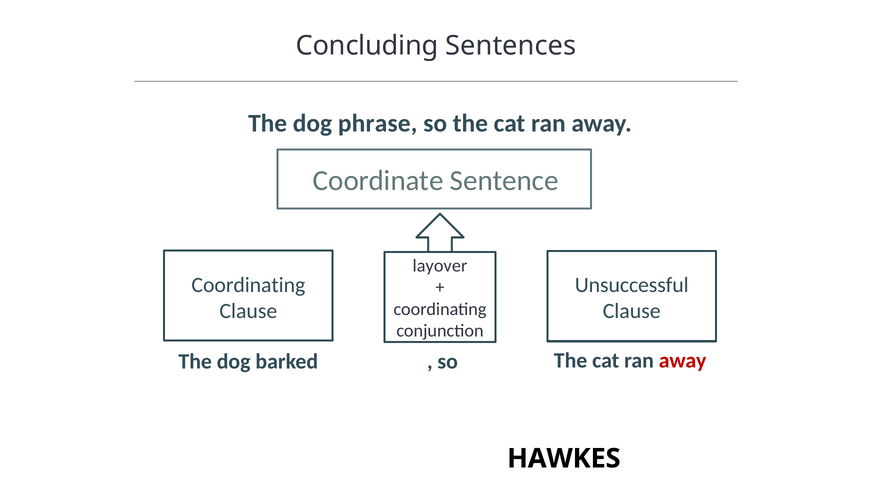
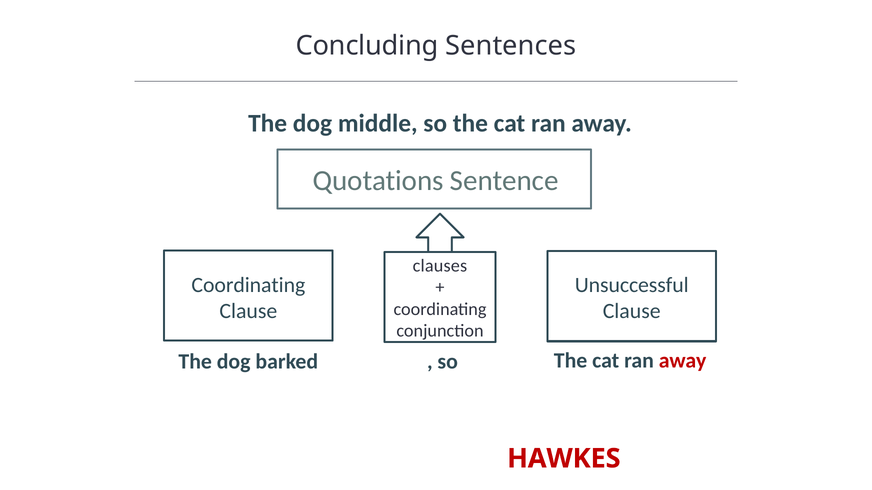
phrase: phrase -> middle (378, 123)
Coordinate: Coordinate -> Quotations (378, 181)
layover: layover -> clauses (440, 266)
HAWKES colour: black -> red (564, 459)
